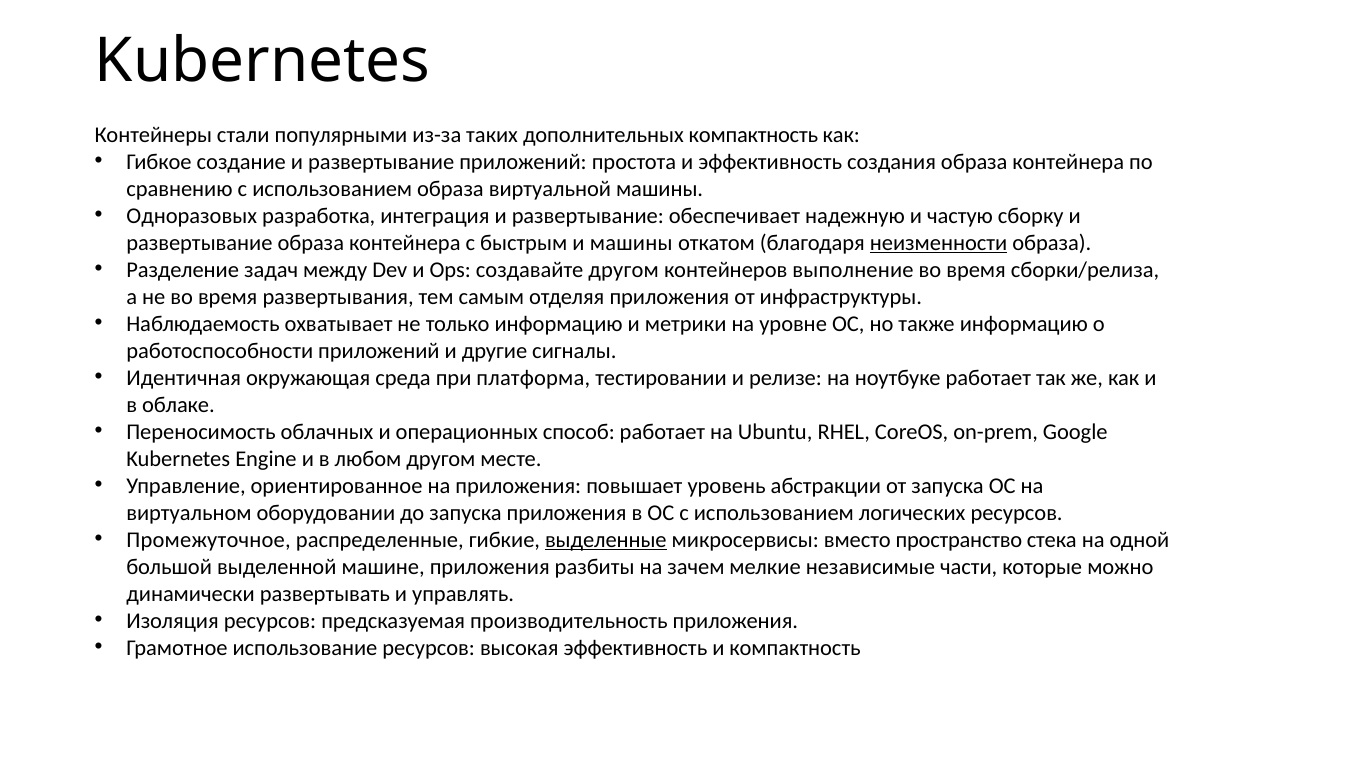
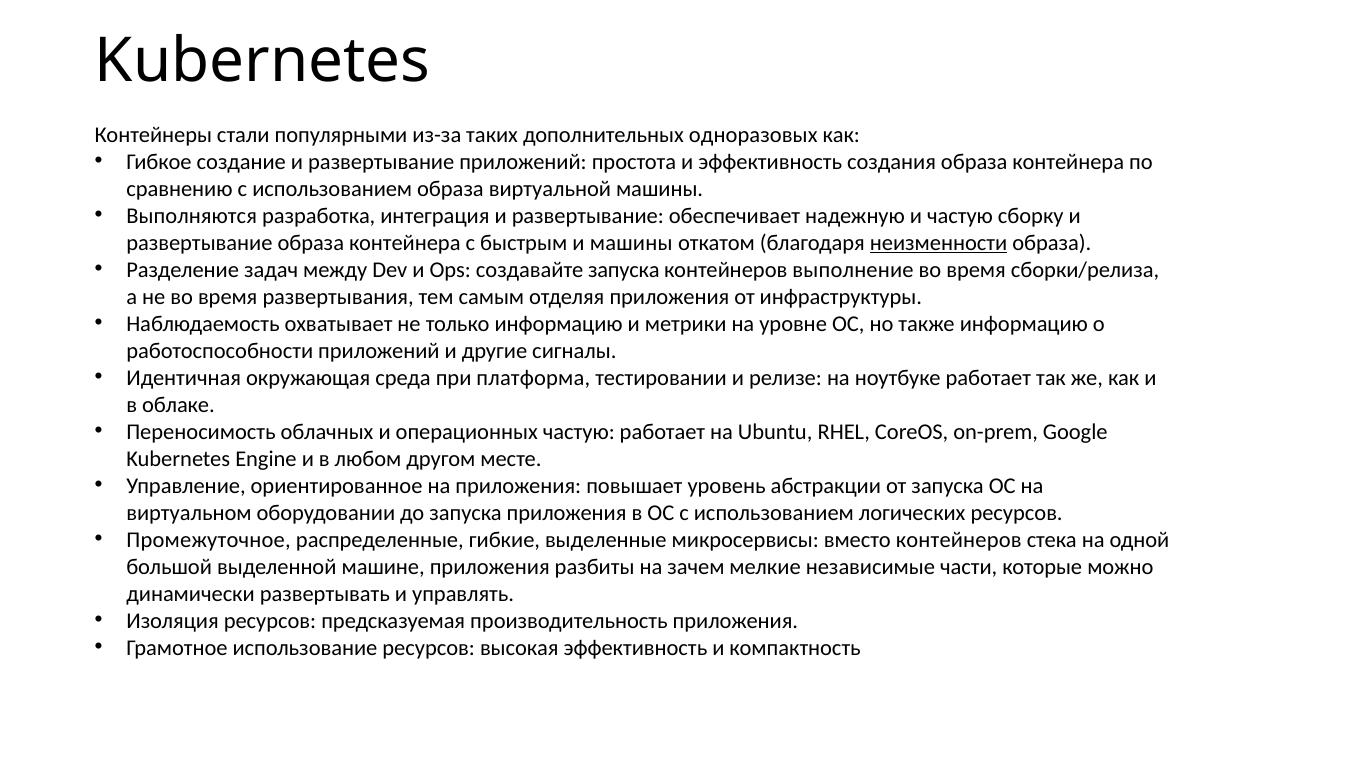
дополнительных компактность: компактность -> одноразовых (753, 135)
Одноразовых: Одноразовых -> Выполняются (192, 216)
создавайте другом: другом -> запуска (624, 270)
операционных способ: способ -> частую (579, 432)
выделенные underline: present -> none (606, 540)
вместо пространство: пространство -> контейнеров (959, 540)
